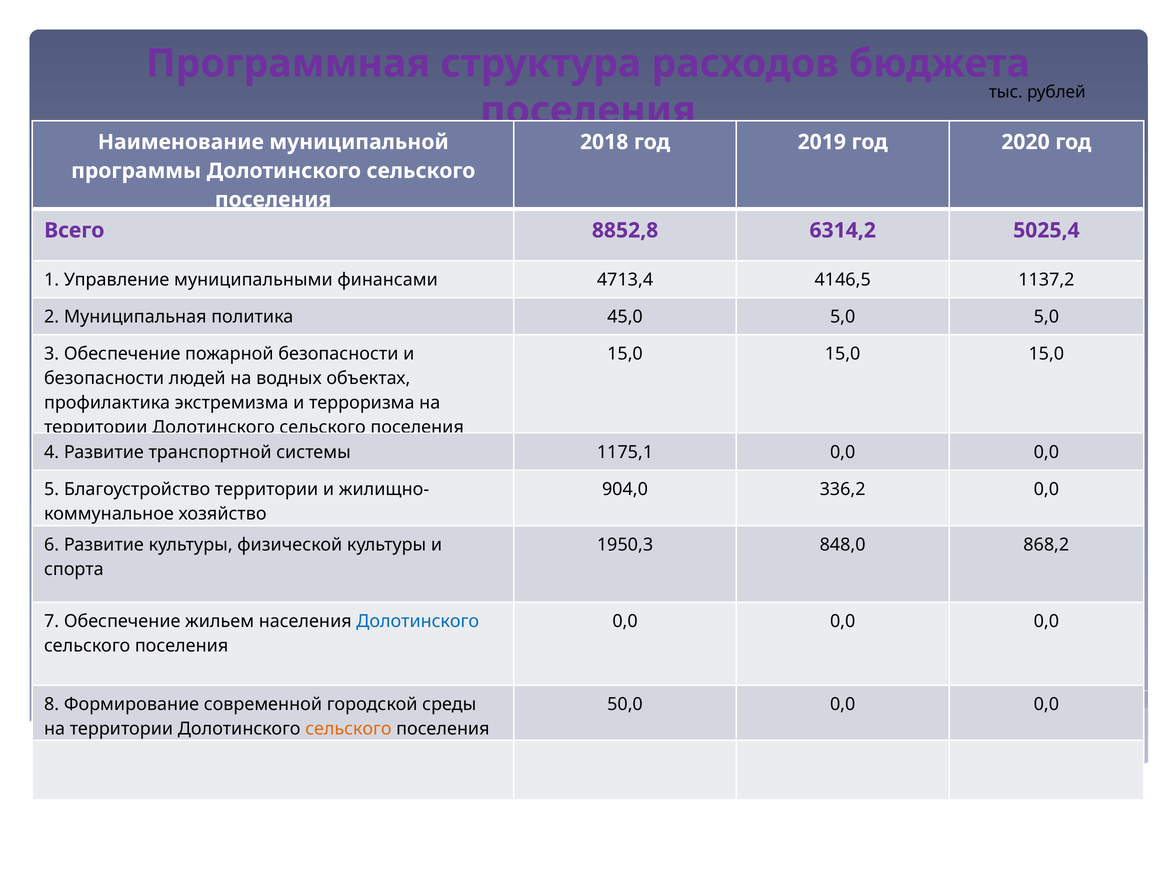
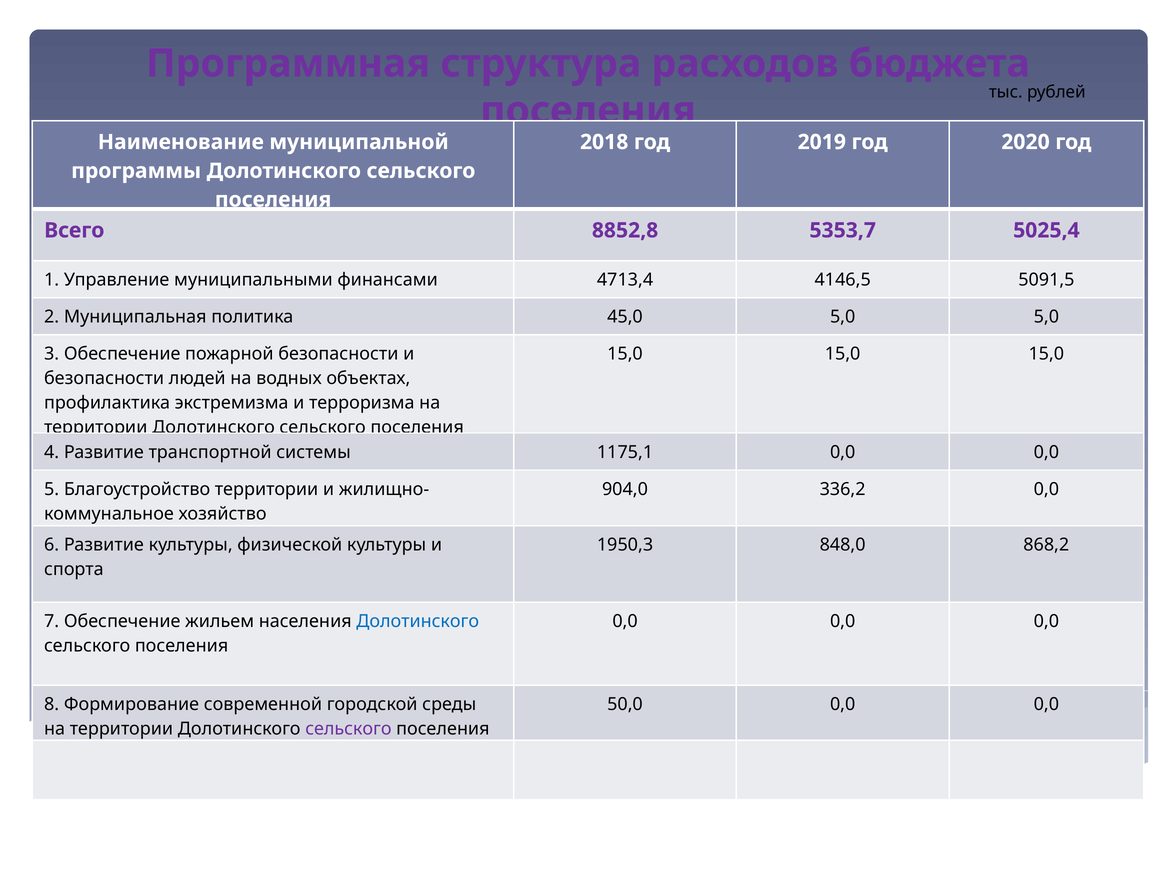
6314,2: 6314,2 -> 5353,7 (843, 230)
1137,2: 1137,2 -> 5091,5 (1046, 280)
сельского colour: orange -> purple (348, 729)
